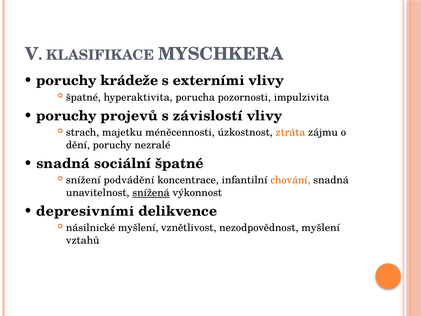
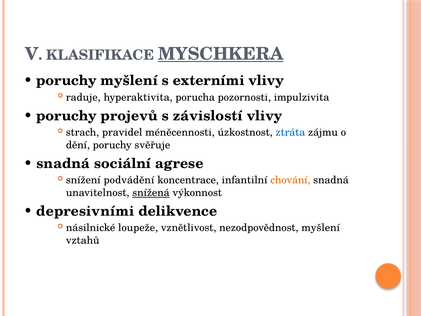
MYSCHKERA underline: none -> present (221, 54)
poruchy krádeže: krádeže -> myšlení (129, 81)
špatné: špatné -> raduje (83, 97)
majetku: majetku -> pravidel (122, 132)
ztráta colour: orange -> blue (290, 132)
nezralé: nezralé -> svěřuje (152, 145)
sociální špatné: špatné -> agrese (179, 163)
násilnické myšlení: myšlení -> loupeže (138, 228)
